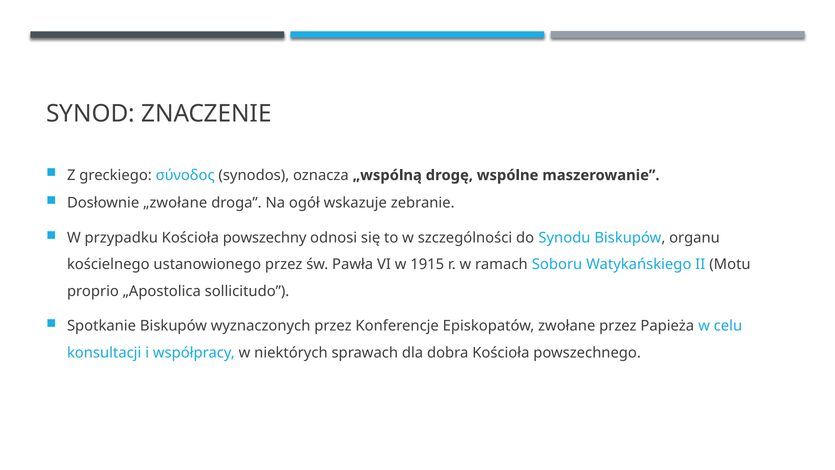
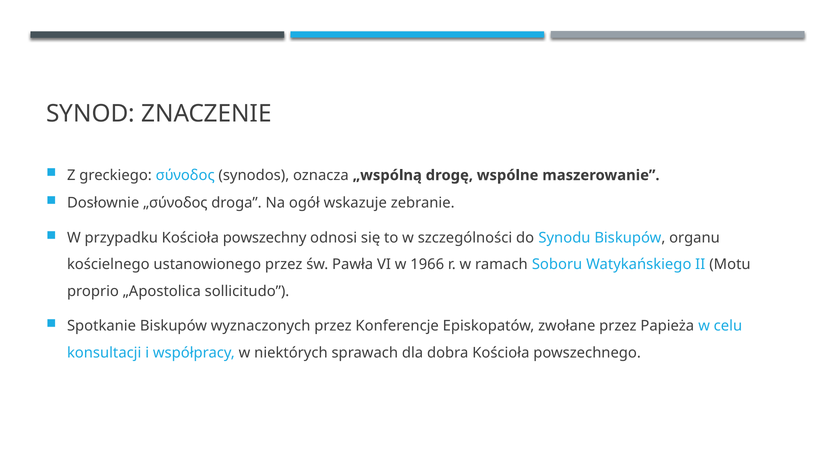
„zwołane: „zwołane -> „σύνοδος (175, 203)
1915: 1915 -> 1966 (427, 264)
